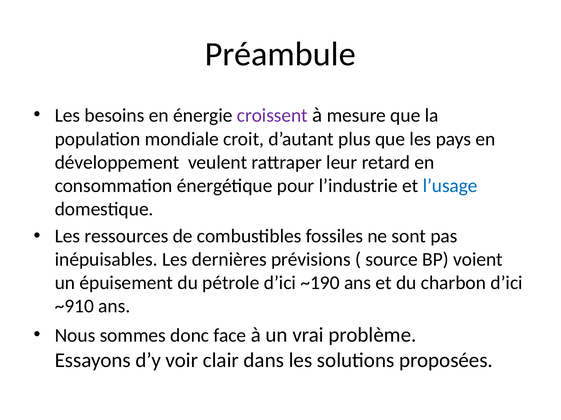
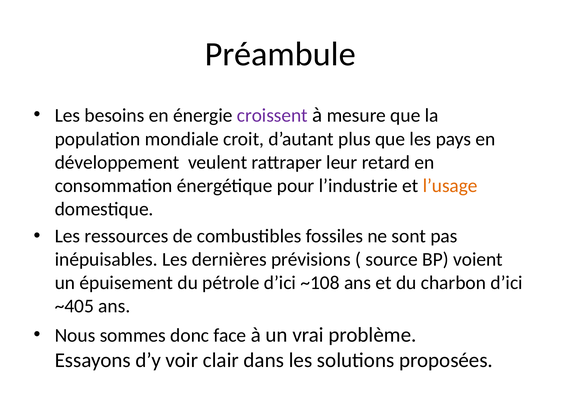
l’usage colour: blue -> orange (450, 186)
~190: ~190 -> ~108 (320, 283)
~910: ~910 -> ~405 (74, 307)
